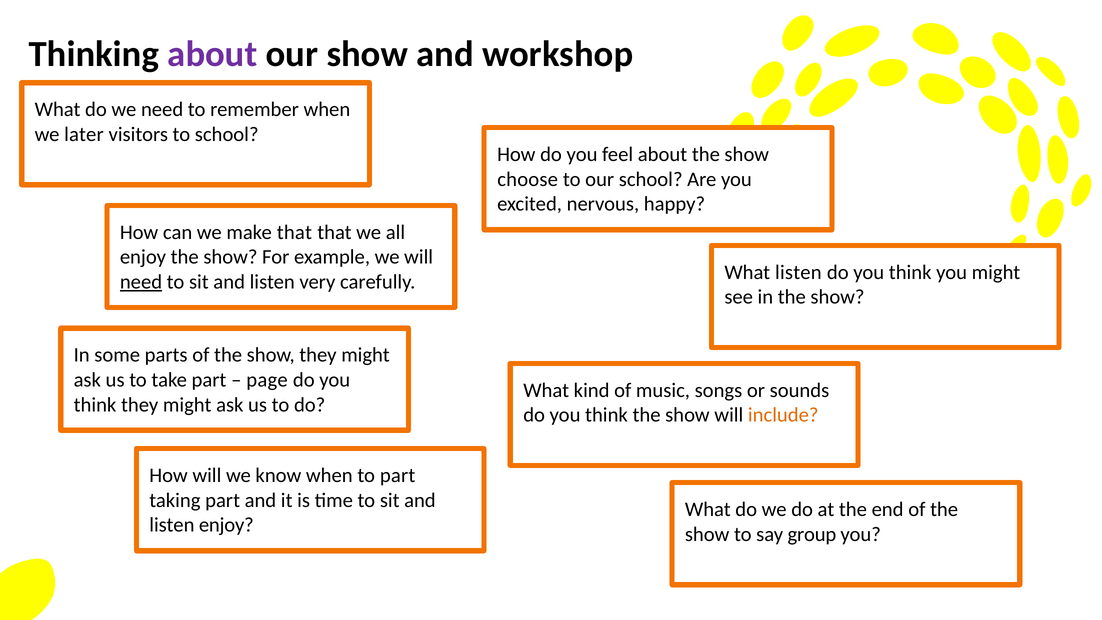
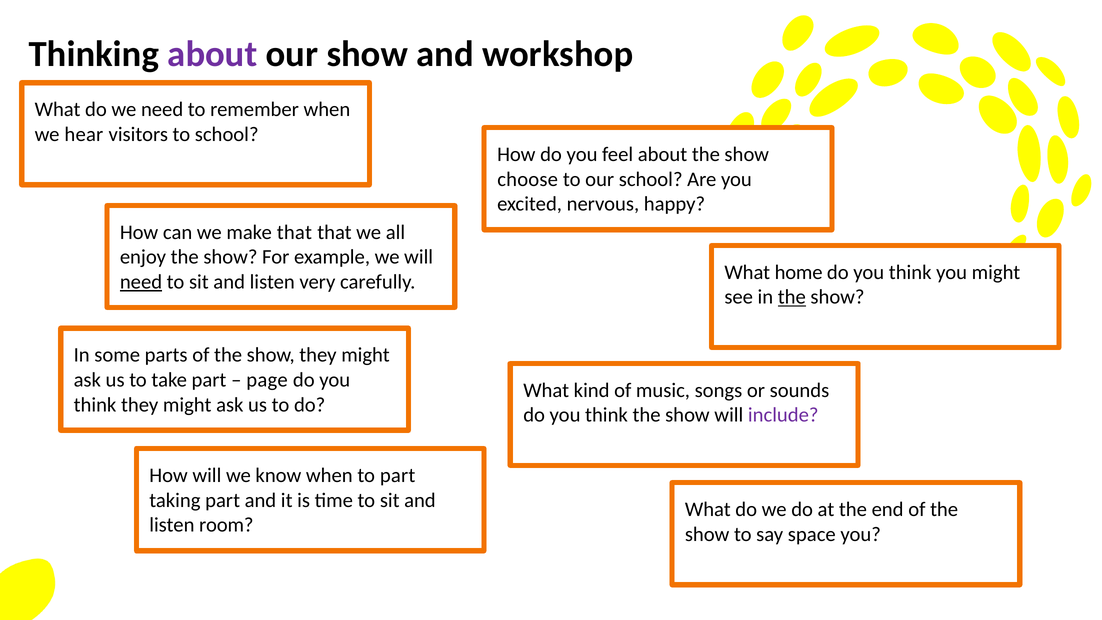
later: later -> hear (84, 134)
What listen: listen -> home (799, 272)
the underline: none -> present (792, 297)
include colour: orange -> purple (783, 415)
listen enjoy: enjoy -> room (226, 525)
group: group -> space (812, 534)
